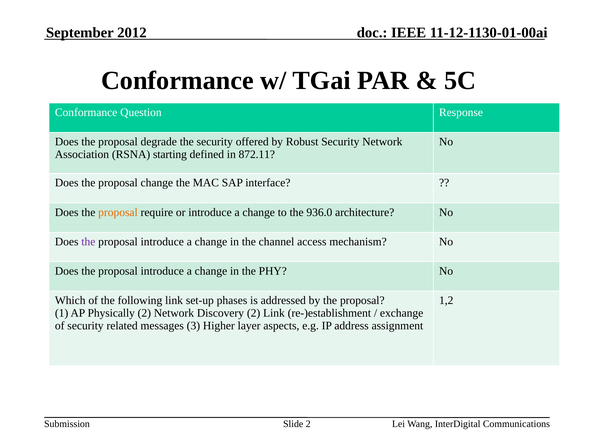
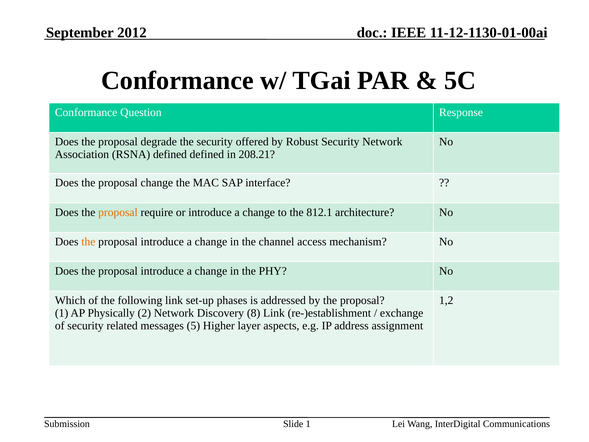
RSNA starting: starting -> defined (170, 154)
872.11: 872.11 -> 208.21 (257, 154)
936.0: 936.0 -> 812.1 (319, 212)
the colour: purple -> orange (88, 241)
Discovery 2: 2 -> 8 (254, 313)
3: 3 -> 5 (193, 325)
Slide 2: 2 -> 1 (308, 424)
